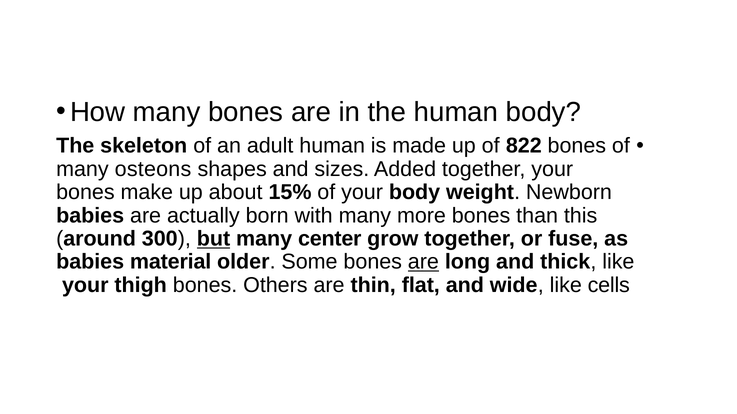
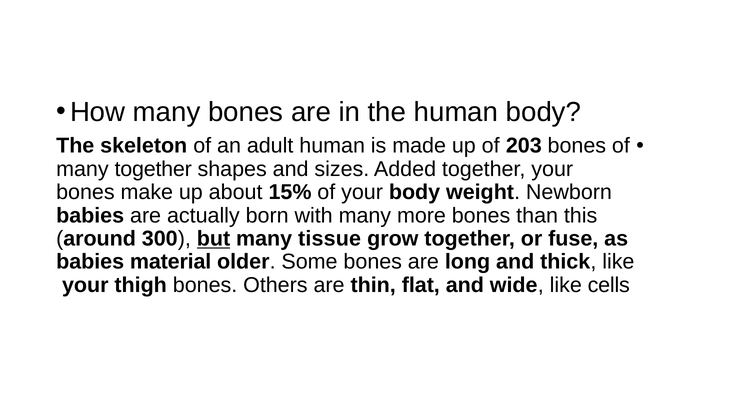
822: 822 -> 203 (524, 146)
many osteons: osteons -> together (153, 169)
center: center -> tissue (330, 239)
are underline: present -> none (423, 262)
